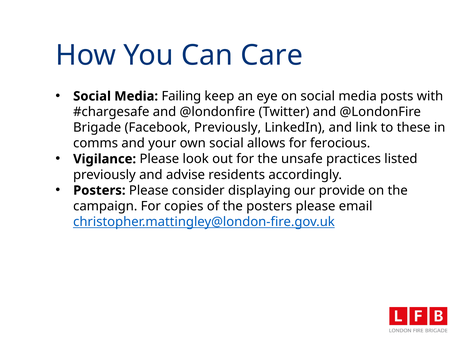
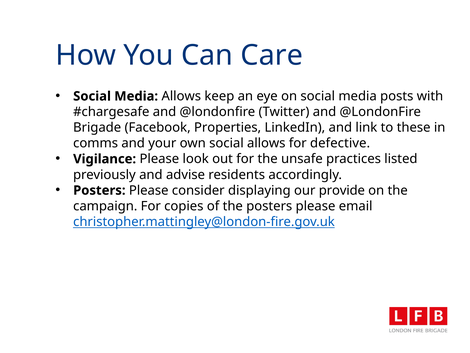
Media Failing: Failing -> Allows (181, 96)
Facebook Previously: Previously -> Properties (228, 127)
ferocious: ferocious -> defective (340, 143)
